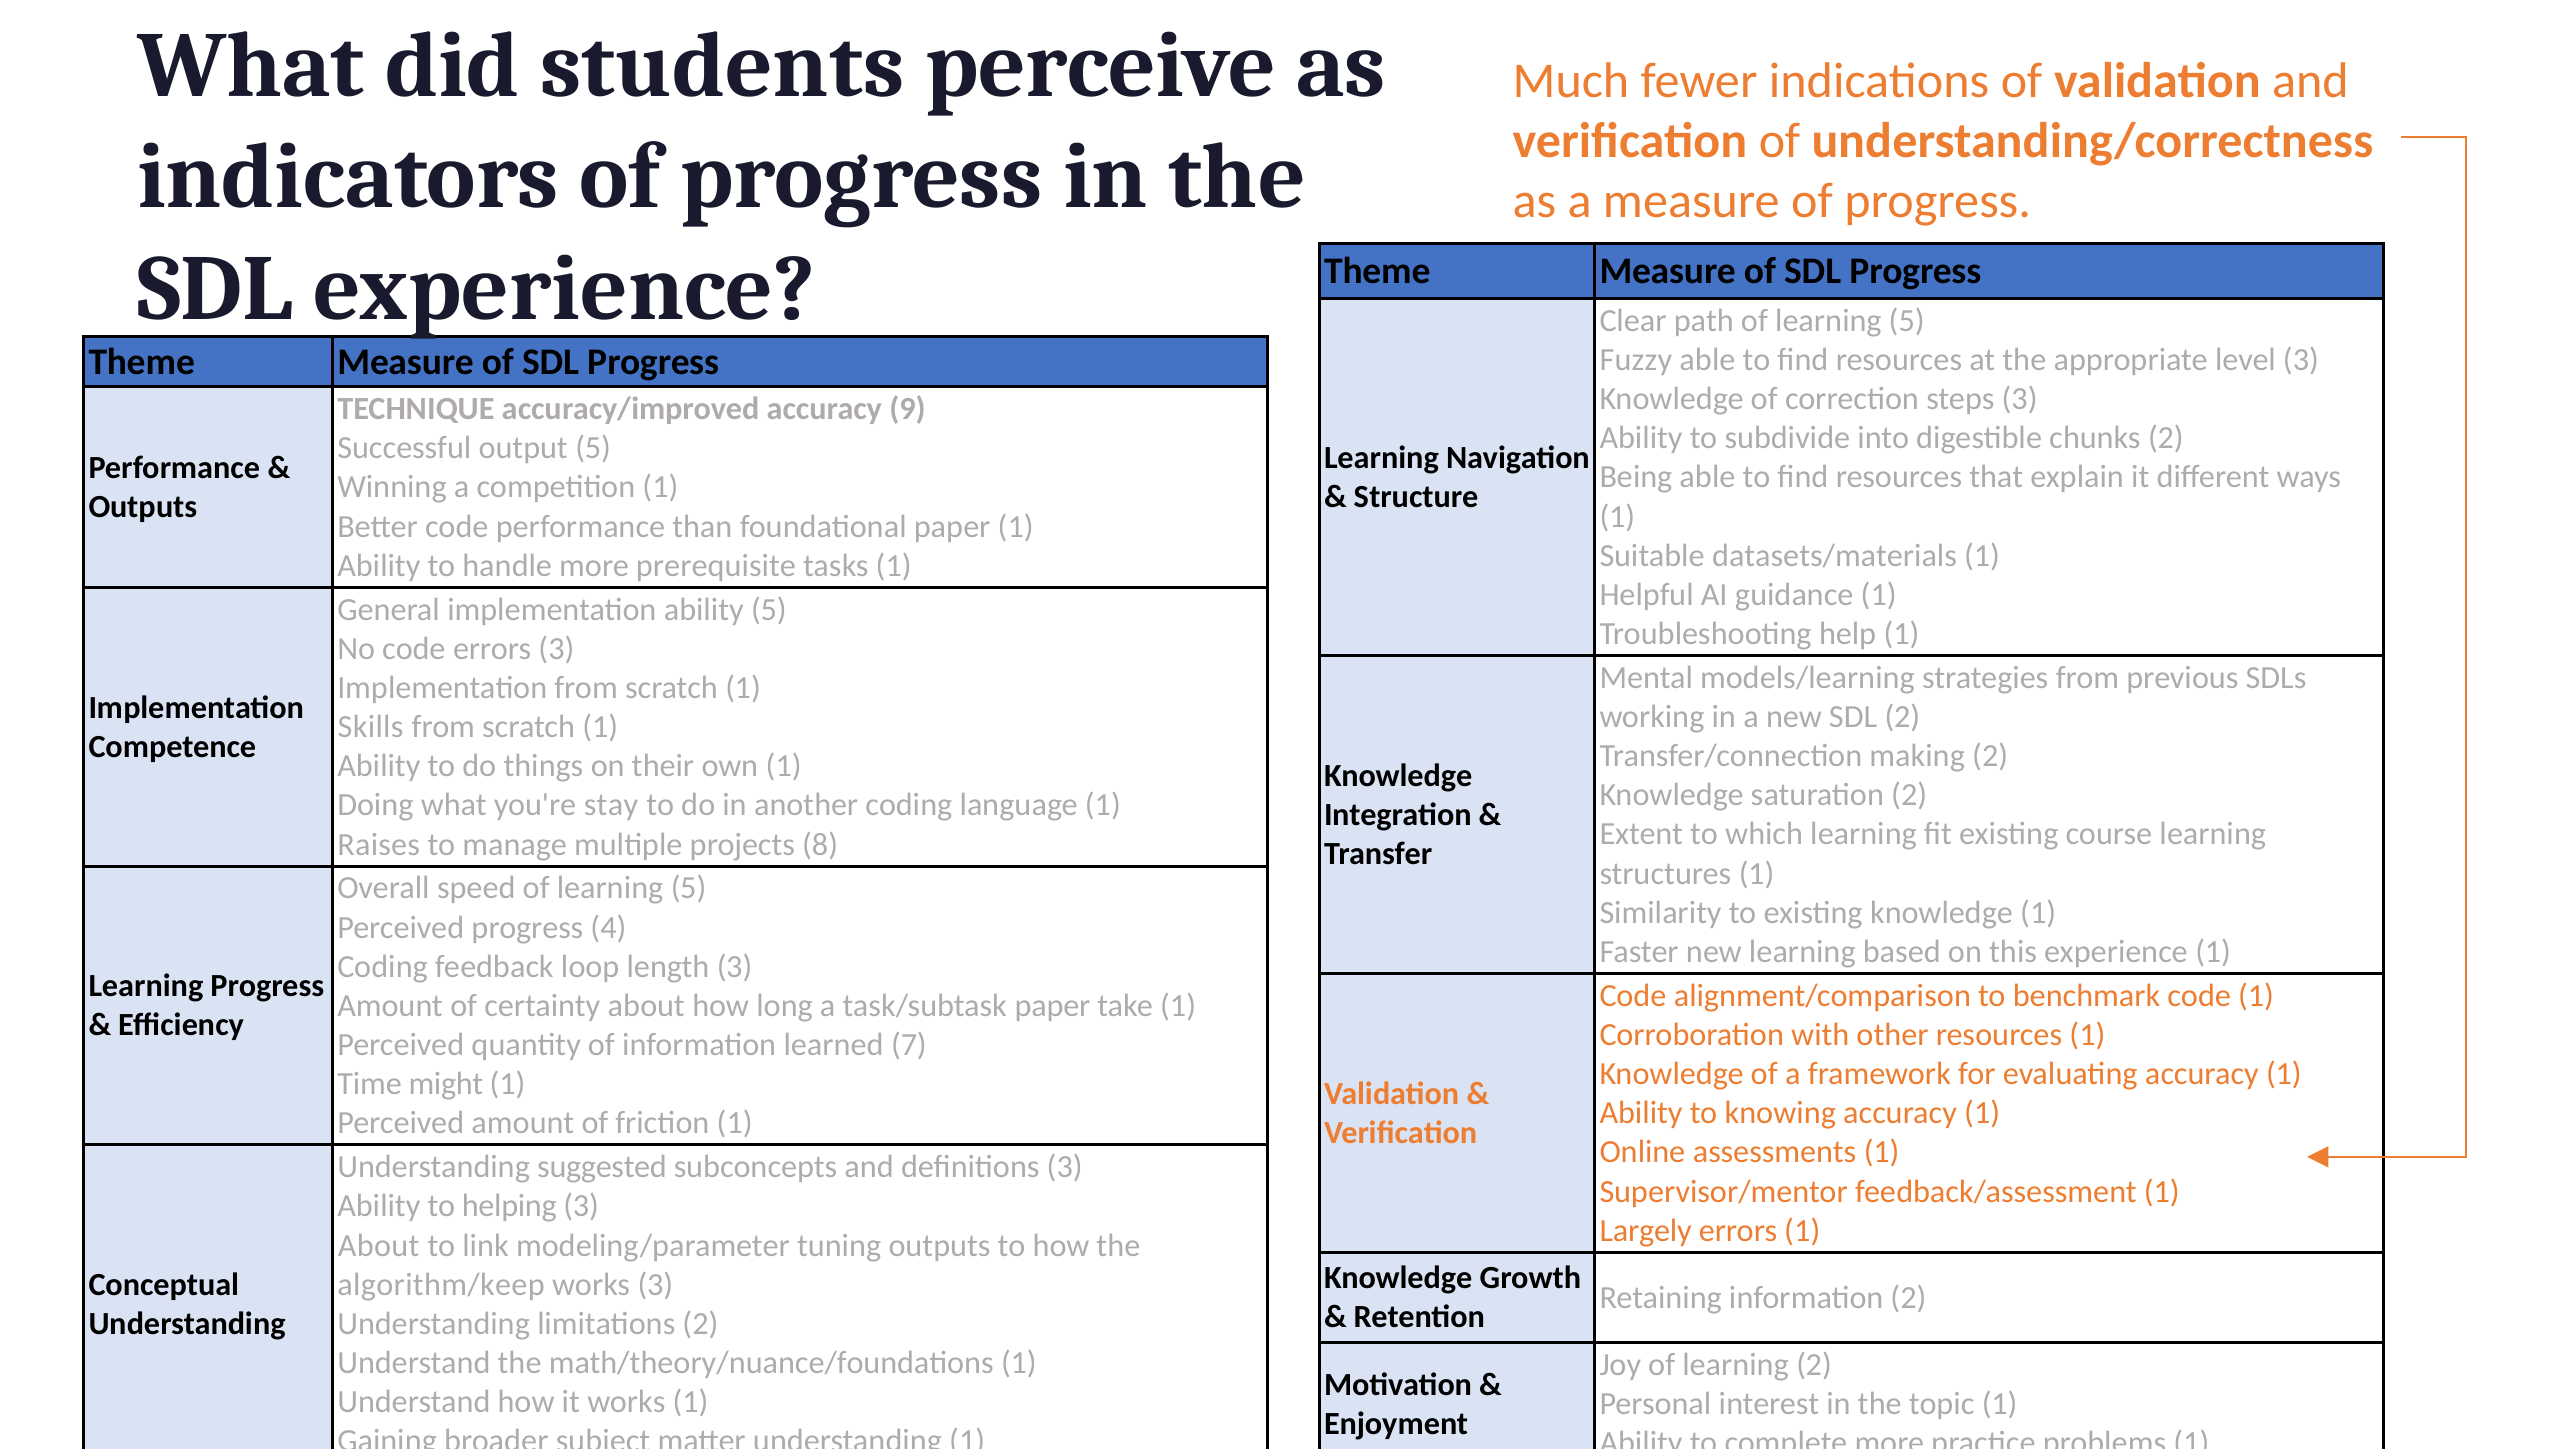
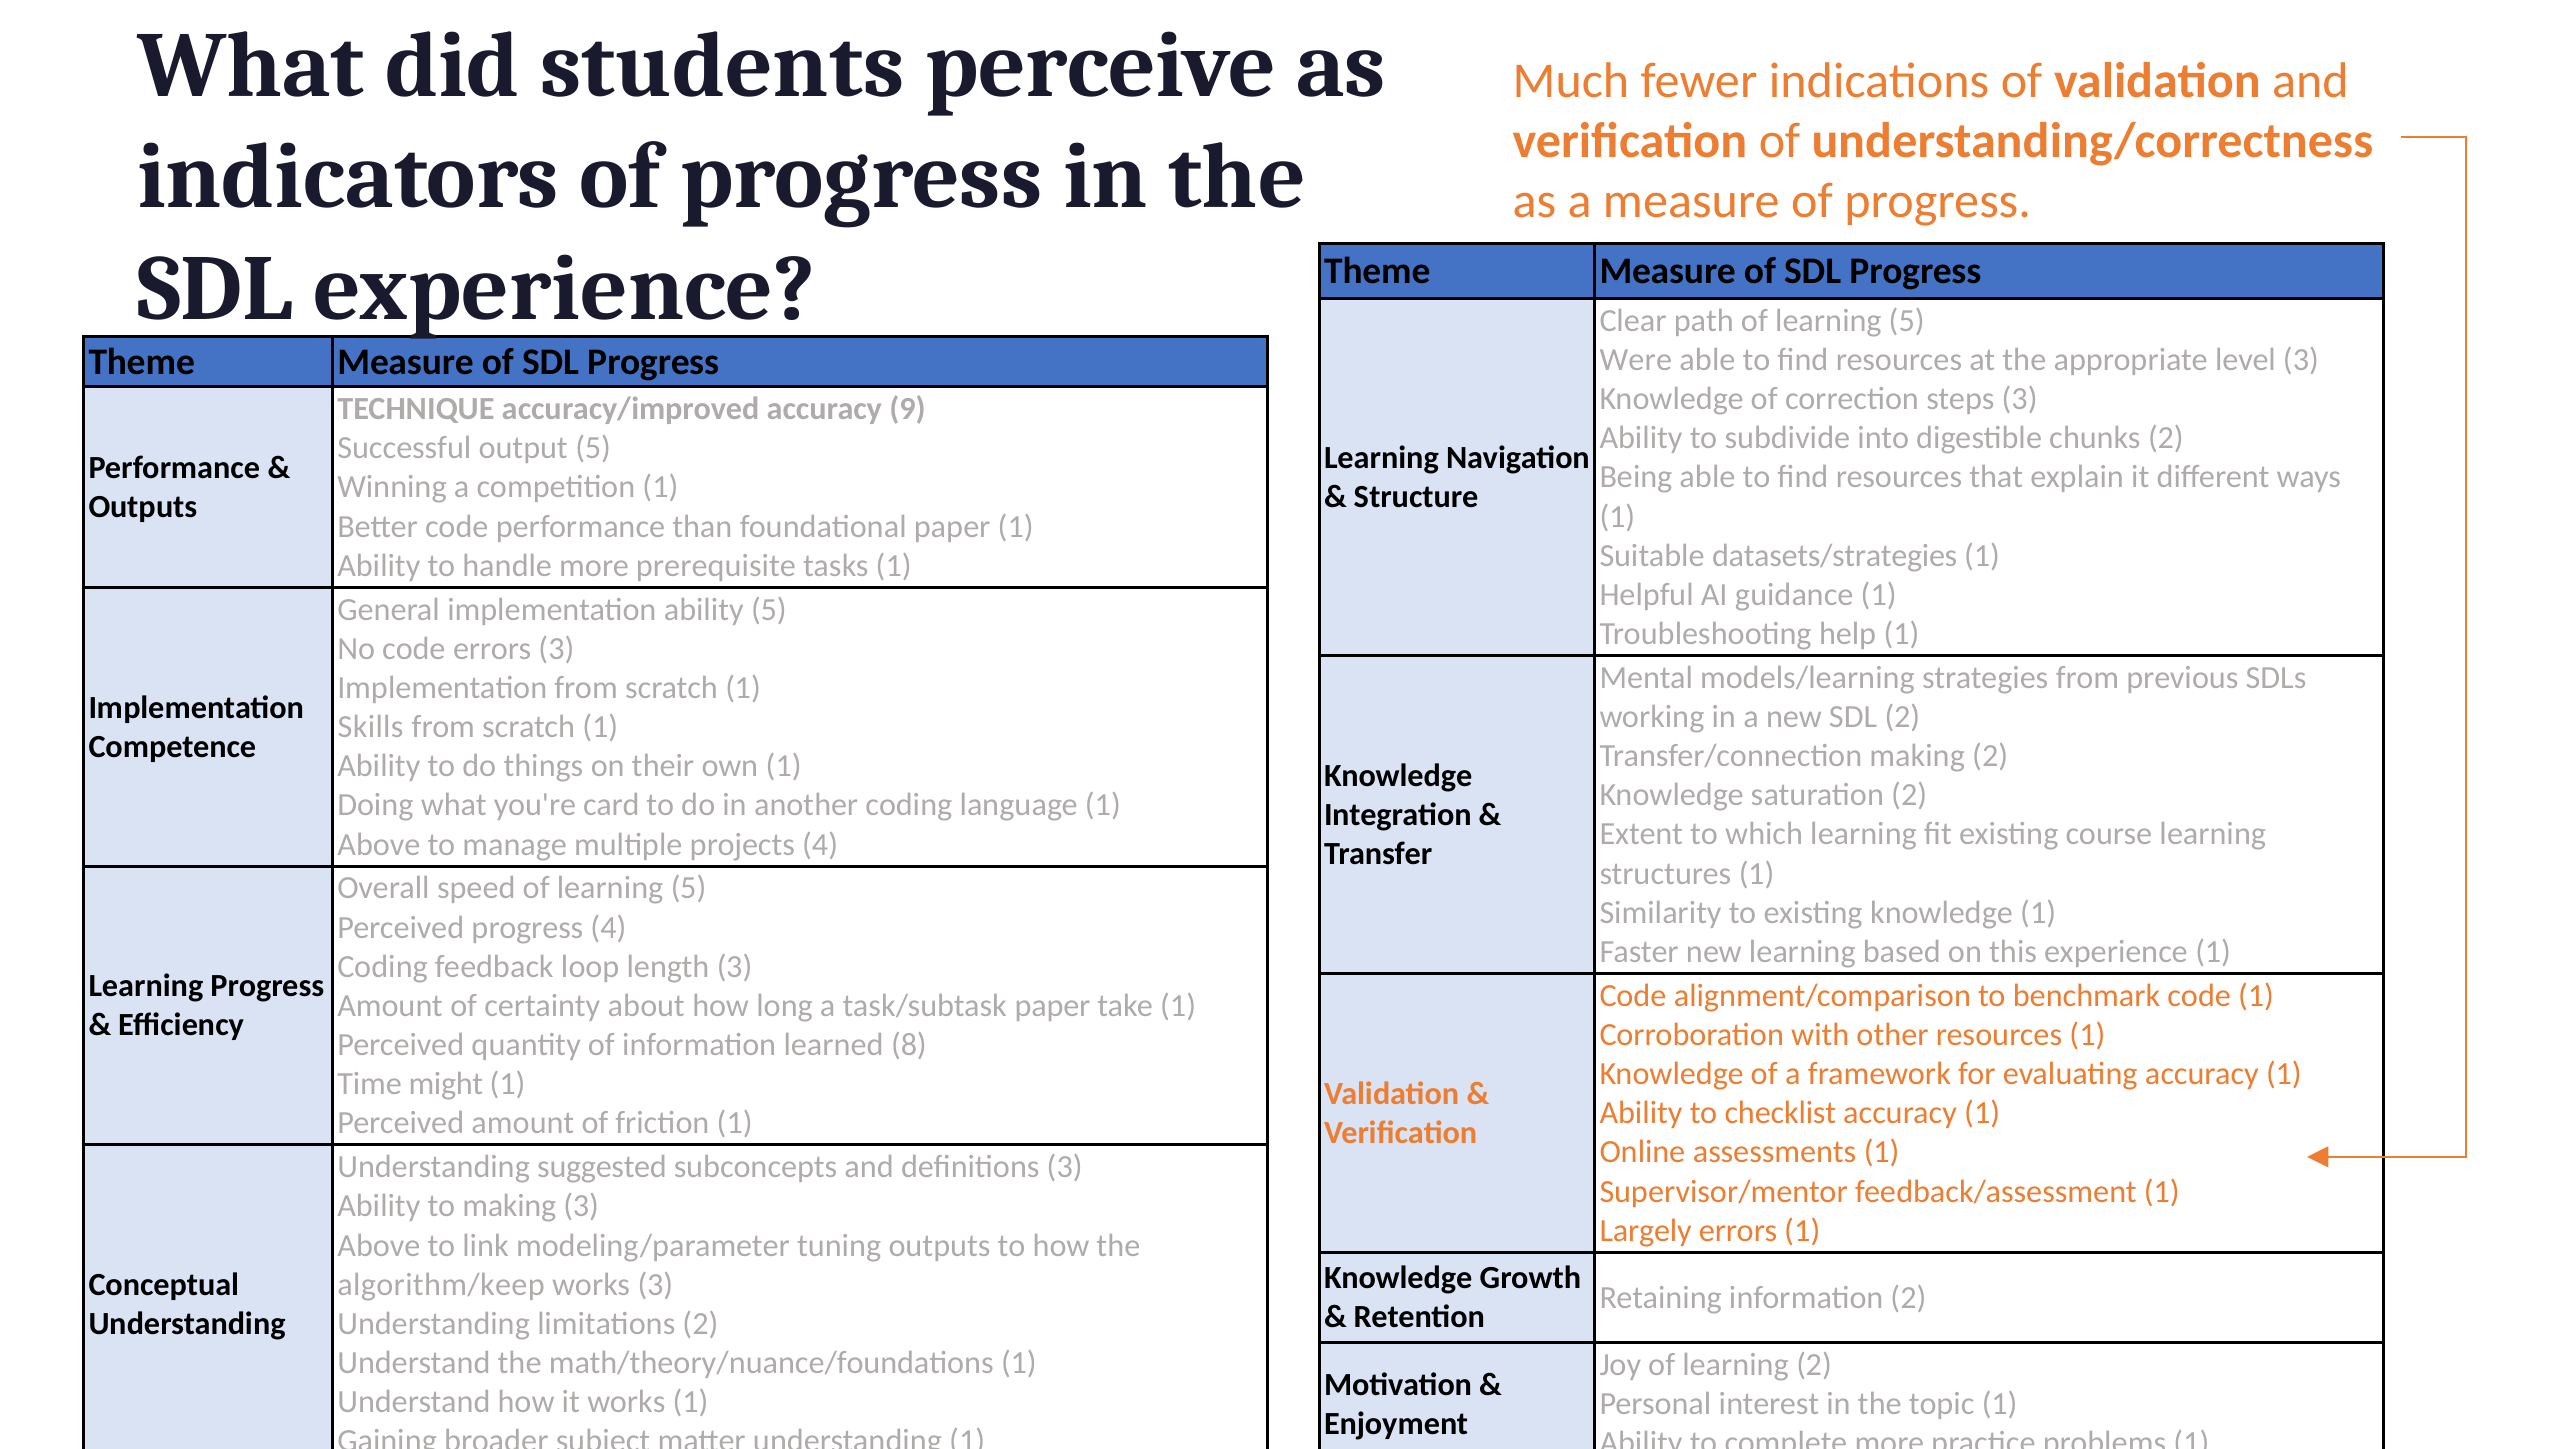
Fuzzy: Fuzzy -> Were (1636, 360)
datasets/materials: datasets/materials -> datasets/strategies (1835, 556)
stay: stay -> card (611, 805)
Raises: Raises -> Above (379, 844)
projects 8: 8 -> 4 (820, 844)
7: 7 -> 8 (909, 1045)
knowing: knowing -> checklist (1780, 1113)
to helping: helping -> making (509, 1206)
About: About -> Above (379, 1245)
